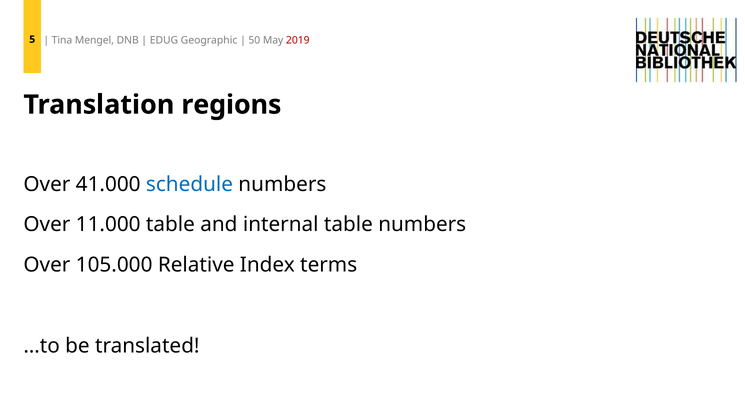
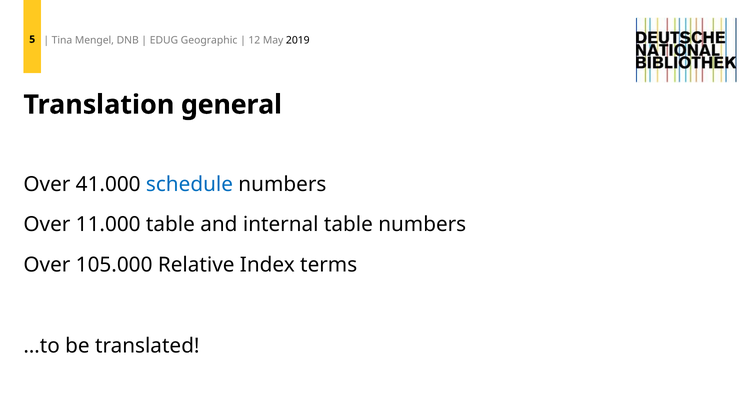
50: 50 -> 12 (254, 40)
2019 colour: red -> black (298, 40)
regions: regions -> general (231, 105)
